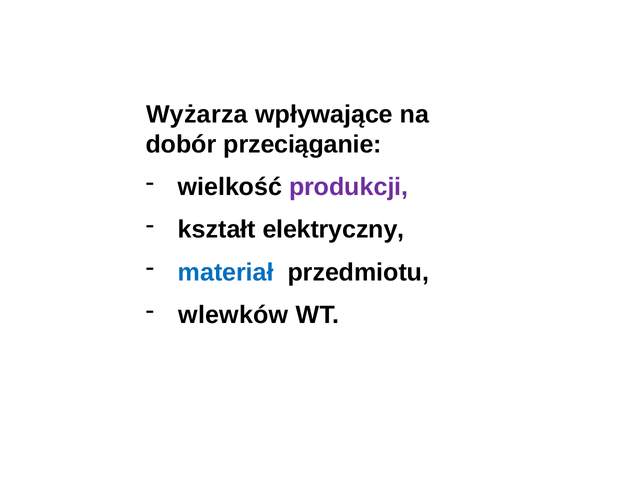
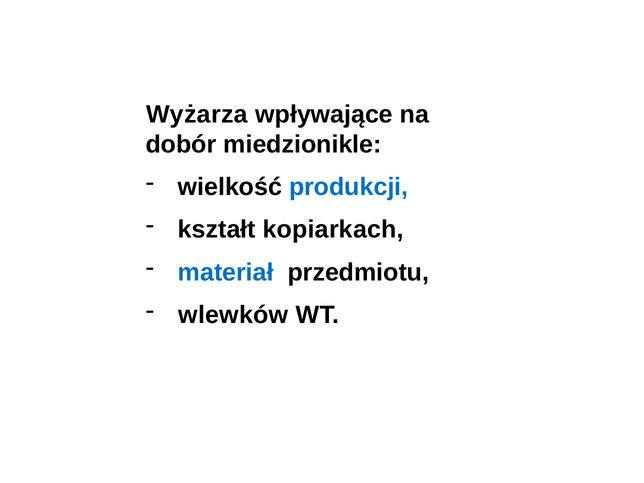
przeciąganie: przeciąganie -> miedzionikle (302, 144)
produkcji colour: purple -> blue (349, 187)
elektryczny: elektryczny -> kopiarkach (333, 230)
